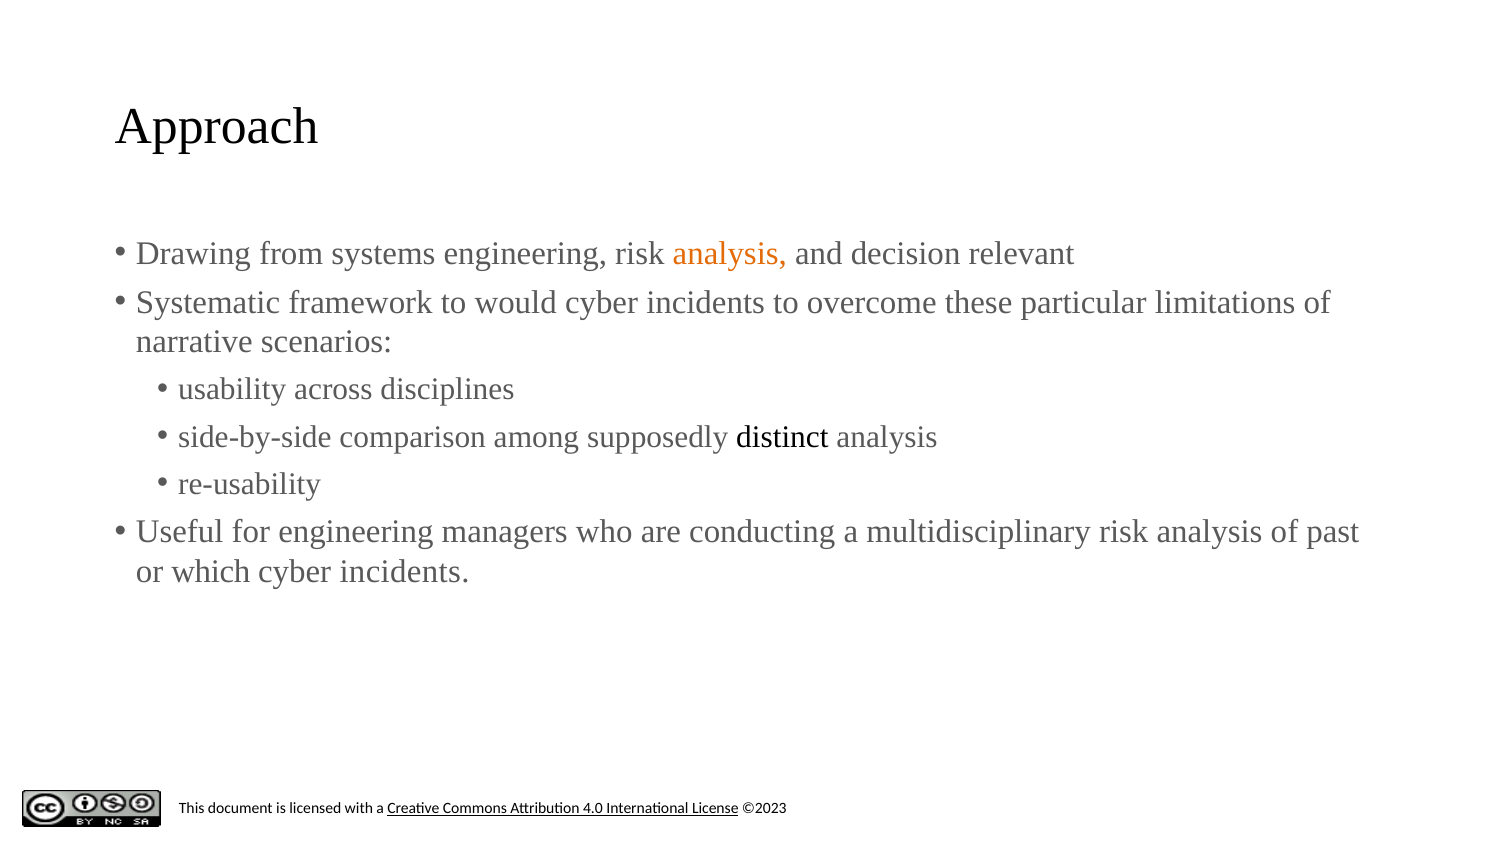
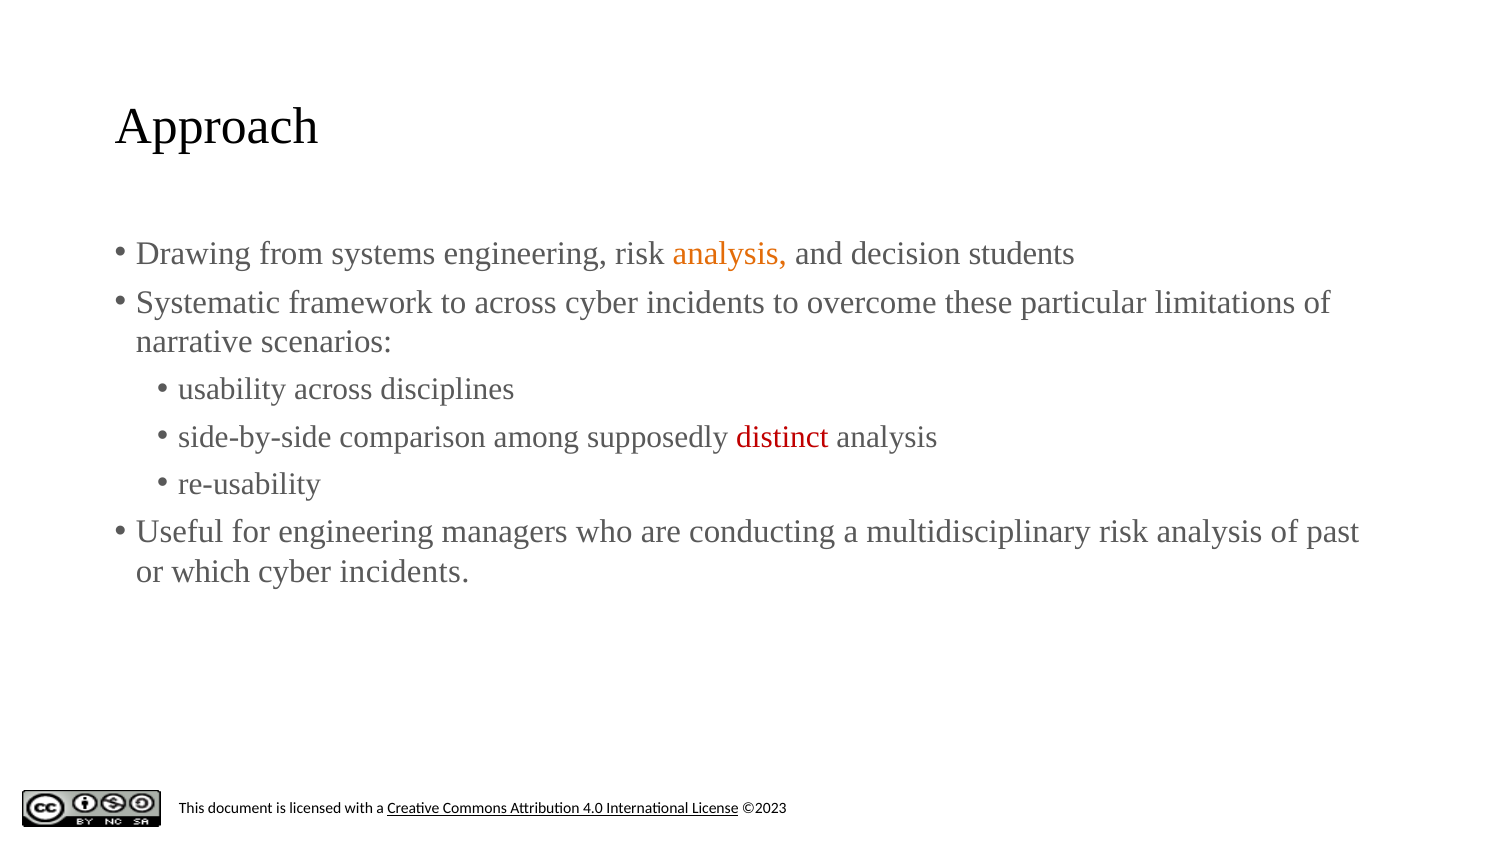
relevant: relevant -> students (1022, 253)
to would: would -> across (516, 302)
distinct colour: black -> red (782, 437)
